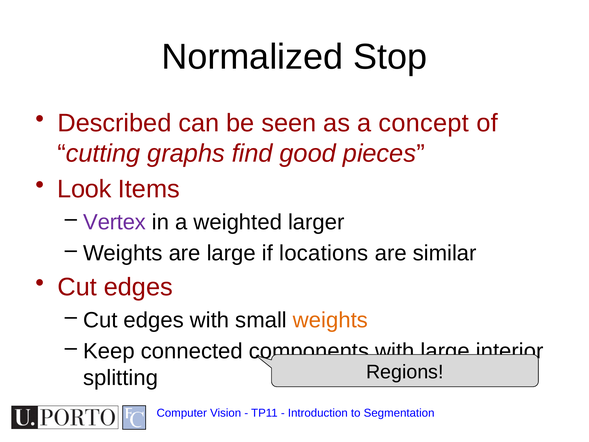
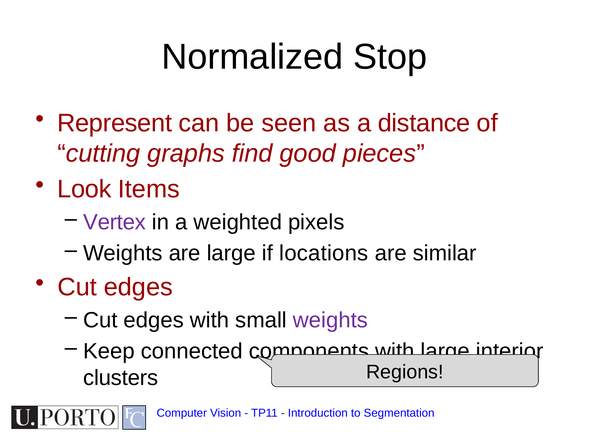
Described: Described -> Represent (115, 123)
concept: concept -> distance (424, 123)
larger: larger -> pixels (316, 222)
weights colour: orange -> purple (330, 320)
splitting: splitting -> clusters (121, 378)
